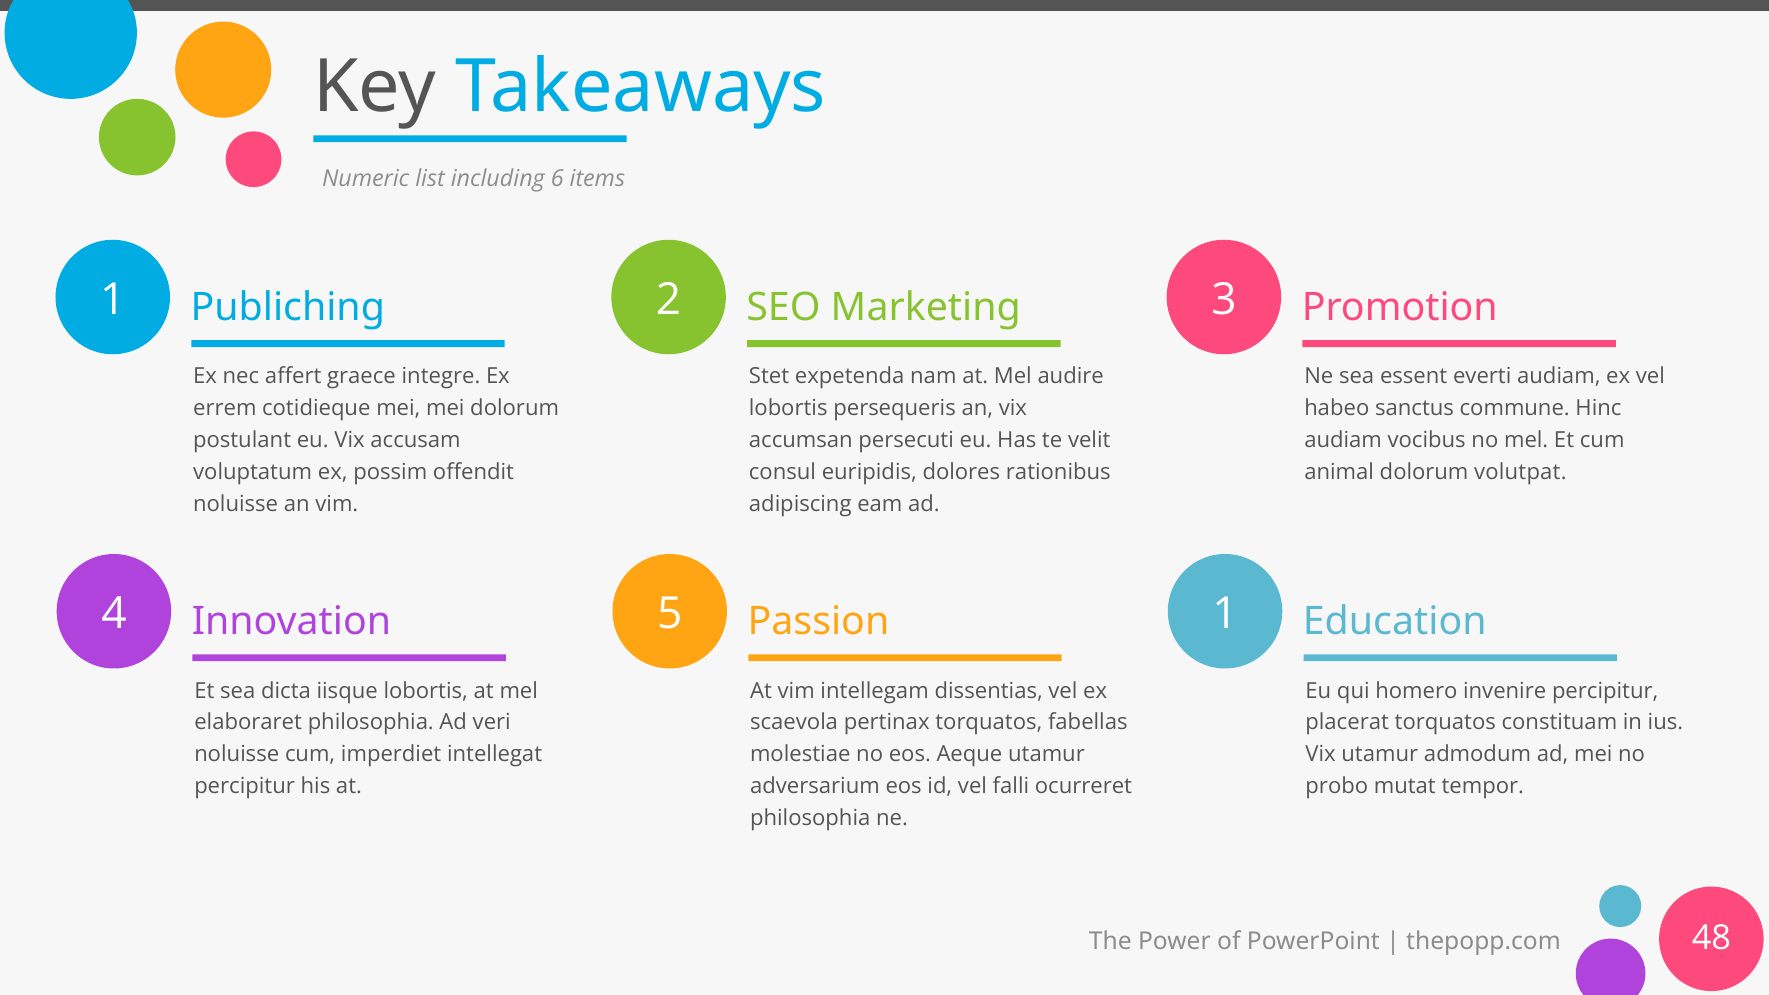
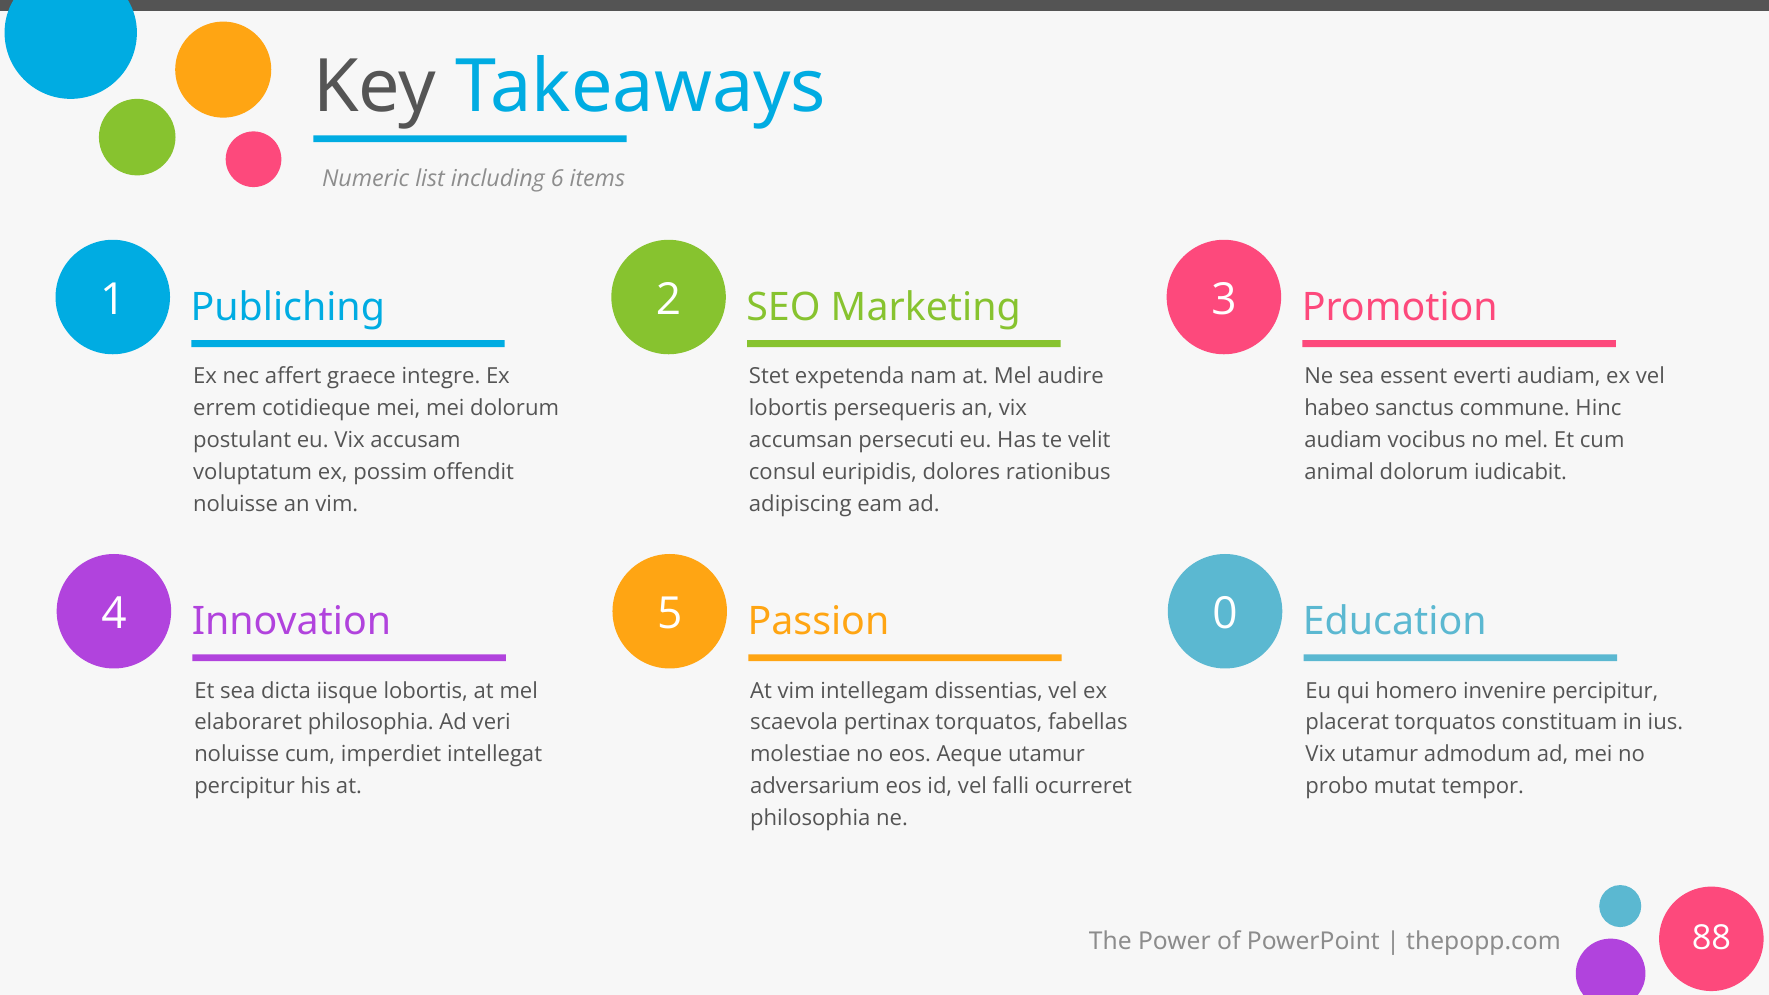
volutpat: volutpat -> iudicabit (1521, 472)
1: 1 -> 0 (1225, 614)
48: 48 -> 88 (1711, 939)
